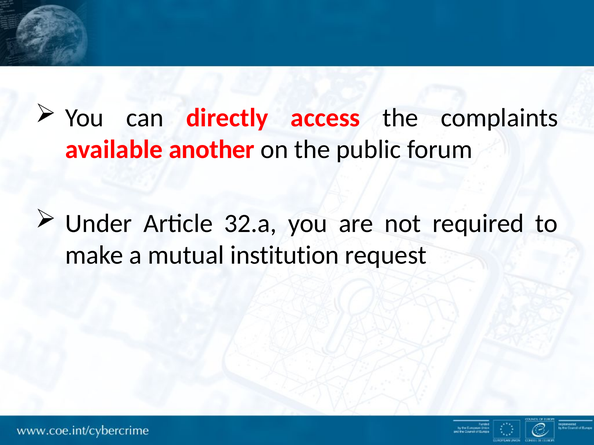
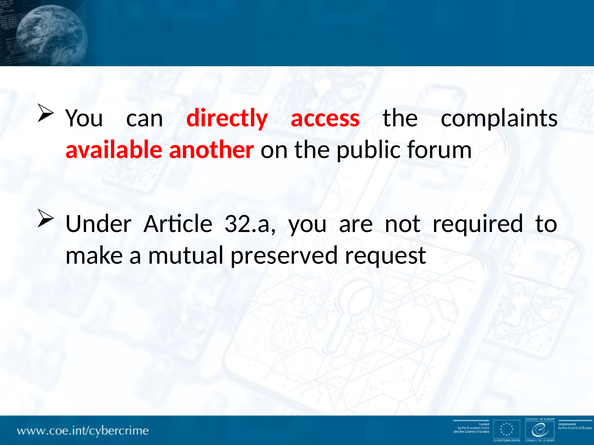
institution: institution -> preserved (284, 255)
